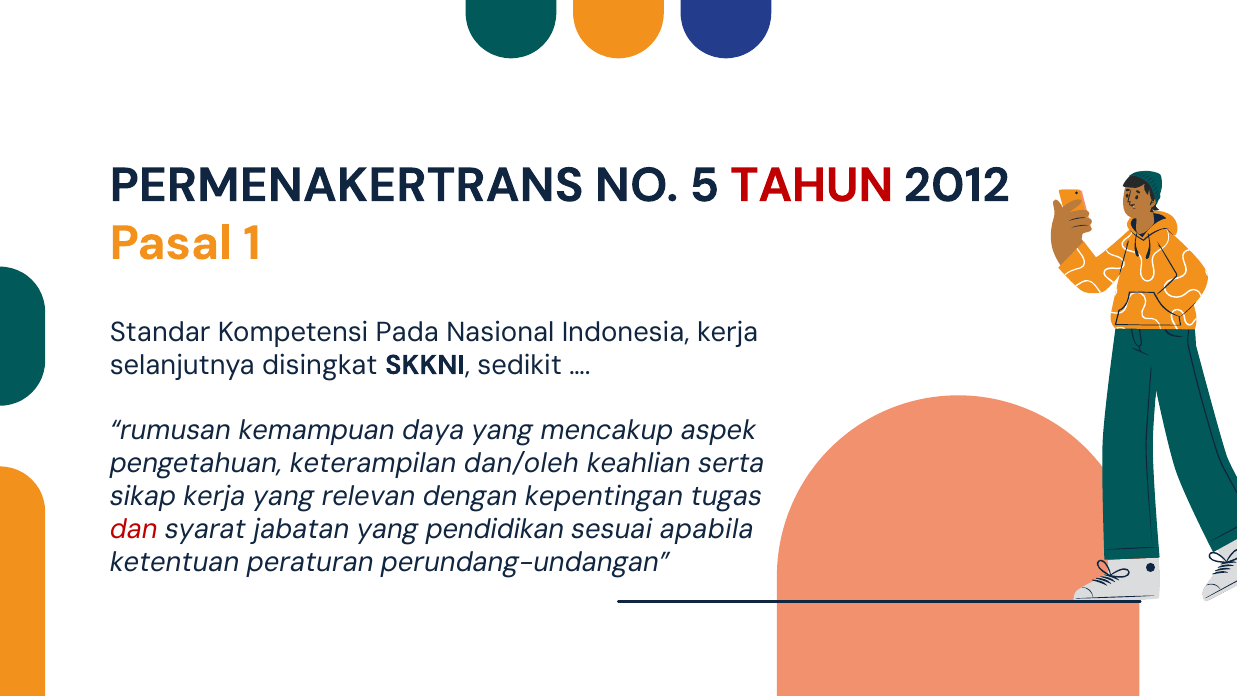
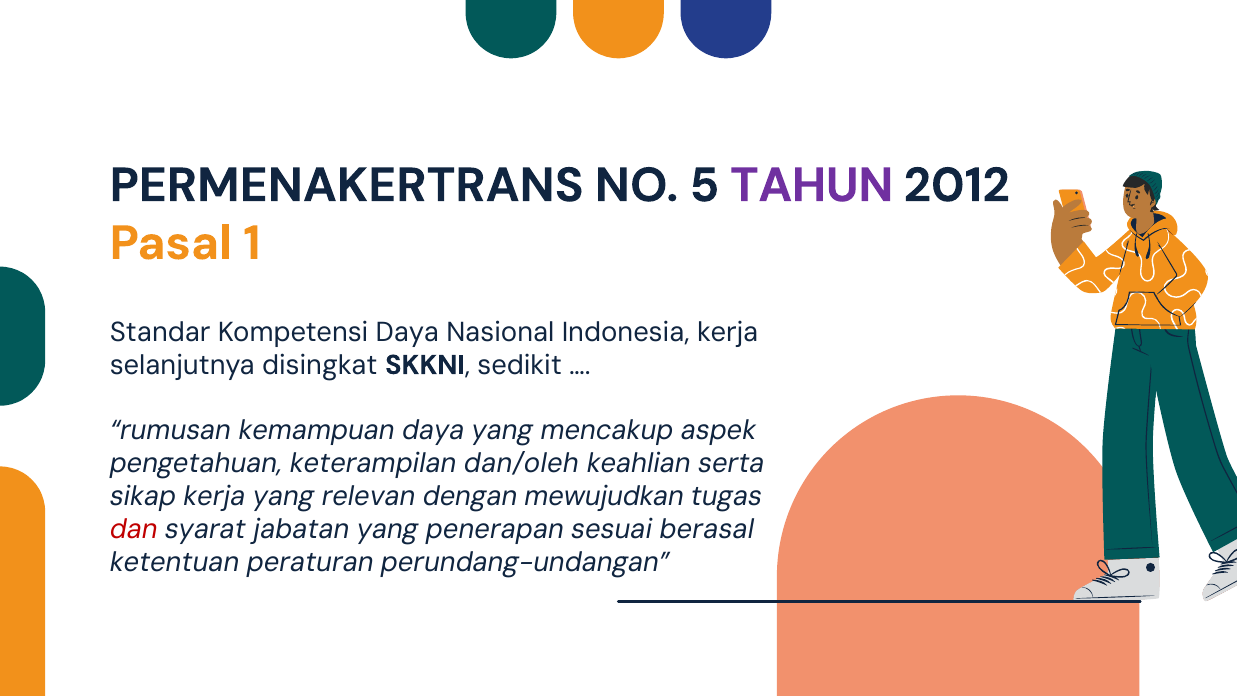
TAHUN colour: red -> purple (812, 185)
Kompetensi Pada: Pada -> Daya (407, 332)
kepentingan: kepentingan -> mewujudkan (604, 497)
pendidikan: pendidikan -> penerapan (495, 530)
apabila: apabila -> berasal (707, 530)
